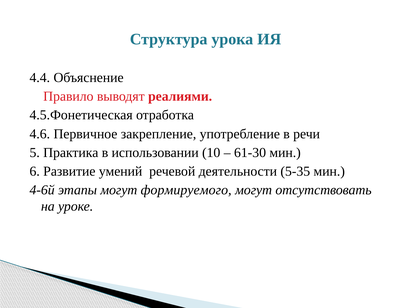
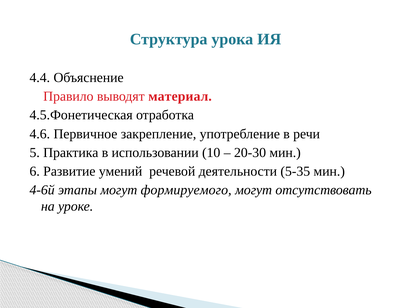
реалиями: реалиями -> материал (180, 97)
61-30: 61-30 -> 20-30 (250, 153)
